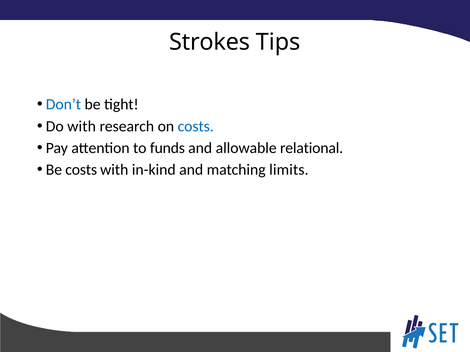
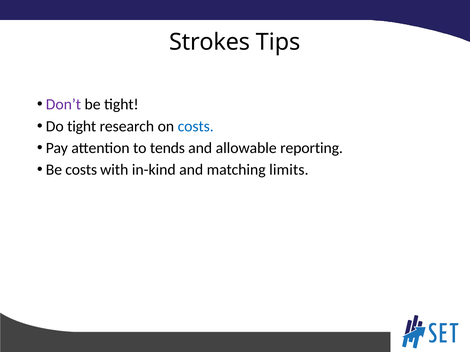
Don’t colour: blue -> purple (63, 105)
Do with: with -> tight (82, 126)
funds: funds -> tends (167, 148)
relational: relational -> reporting (312, 148)
